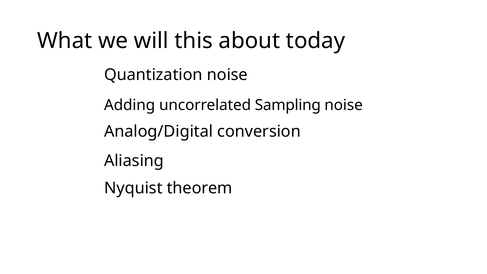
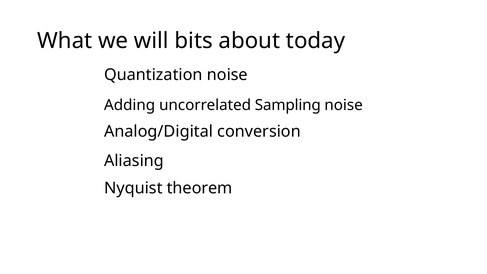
this: this -> bits (194, 41)
